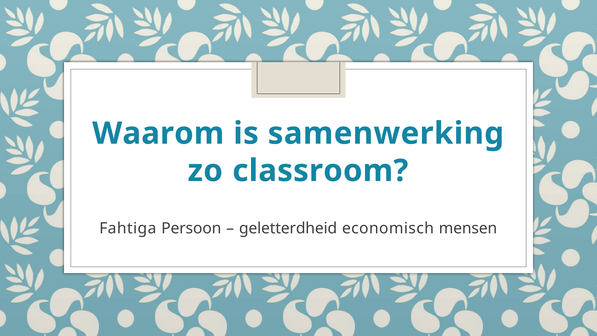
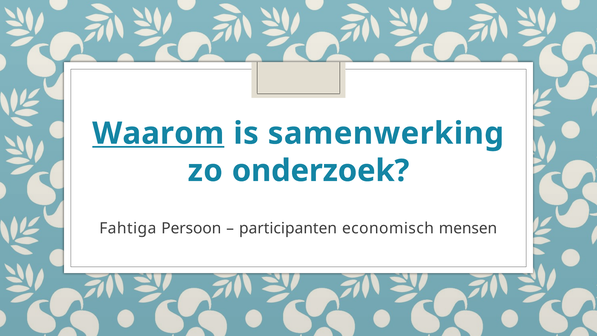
Waarom underline: none -> present (158, 133)
classroom: classroom -> onderzoek (321, 171)
geletterdheid: geletterdheid -> participanten (288, 228)
